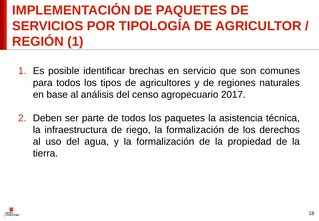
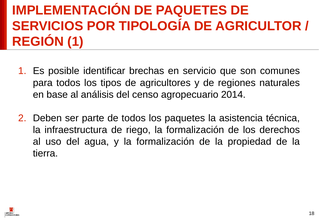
2017: 2017 -> 2014 (233, 94)
